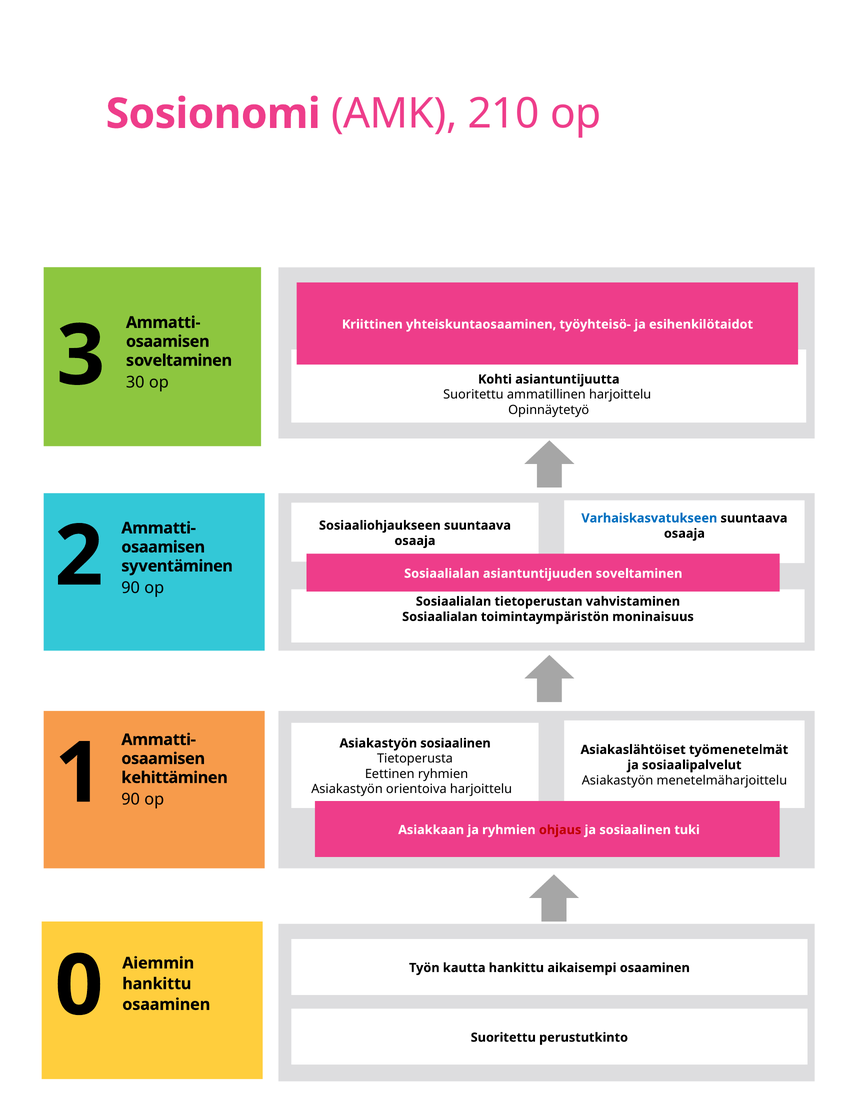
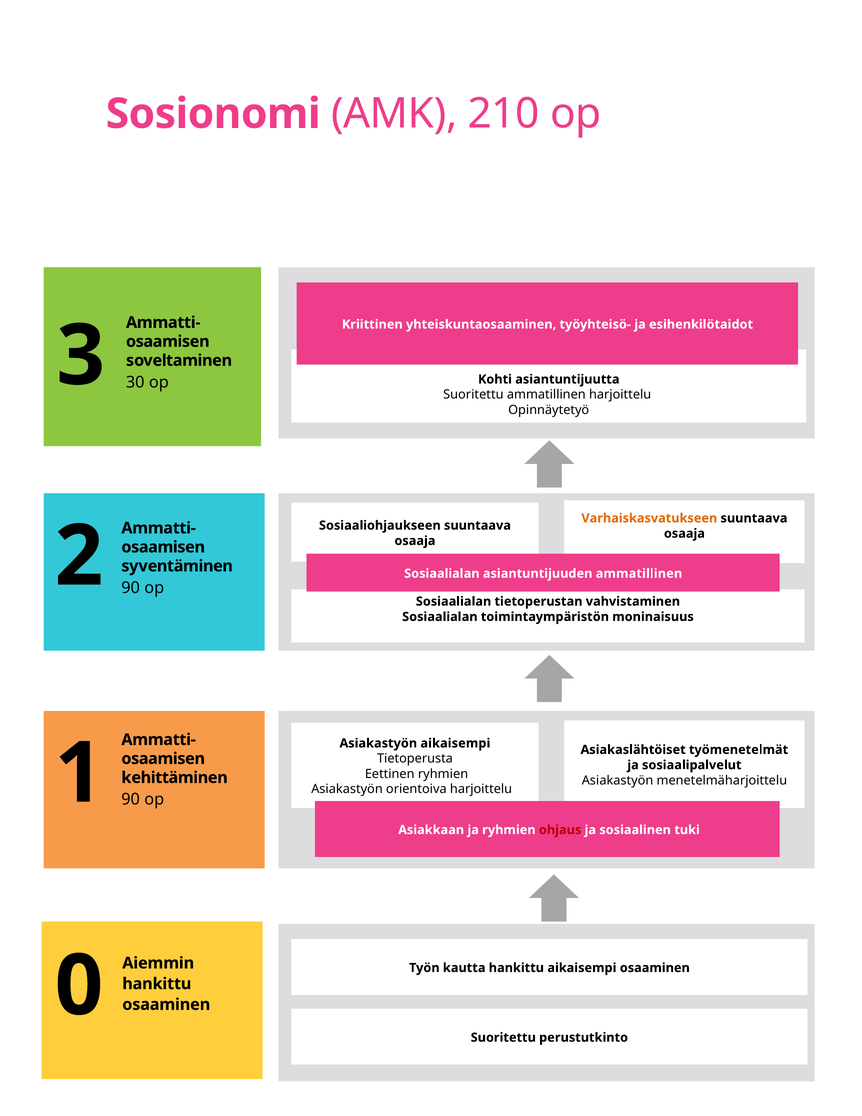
Varhaiskasvatukseen colour: blue -> orange (649, 518)
asiantuntijuuden soveltaminen: soveltaminen -> ammatillinen (639, 574)
Asiakastyön sosiaalinen: sosiaalinen -> aikaisempi (455, 743)
